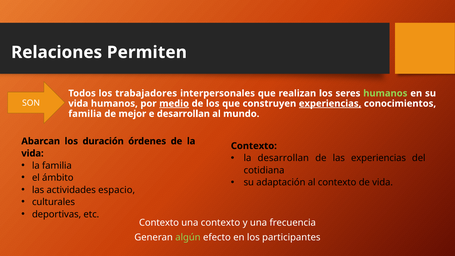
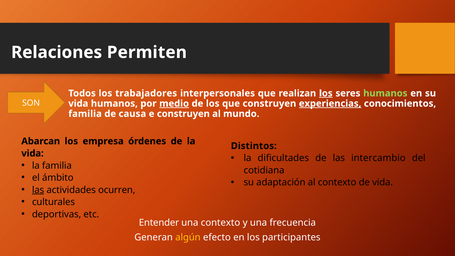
los underline: none -> present (326, 93)
mejor: mejor -> causa (132, 114)
e desarrollan: desarrollan -> construyen (183, 114)
duración: duración -> empresa (103, 141)
Contexto: Contexto -> Distintos (254, 146)
la desarrollan: desarrollan -> dificultades (283, 158)
las experiencias: experiencias -> intercambio (378, 158)
las underline: none -> present (38, 190)
espacio: espacio -> ocurren (117, 190)
Contexto: Contexto -> Entender (159, 222)
algún colour: light green -> yellow (188, 237)
